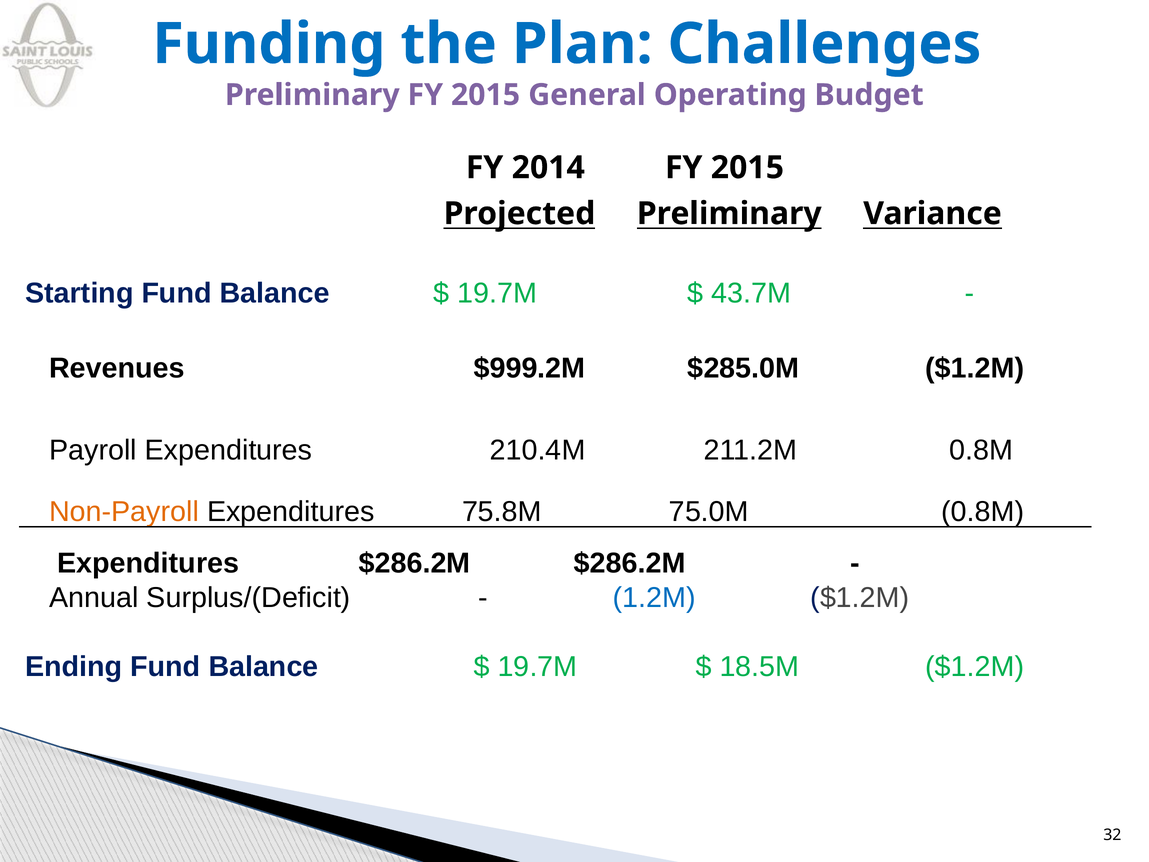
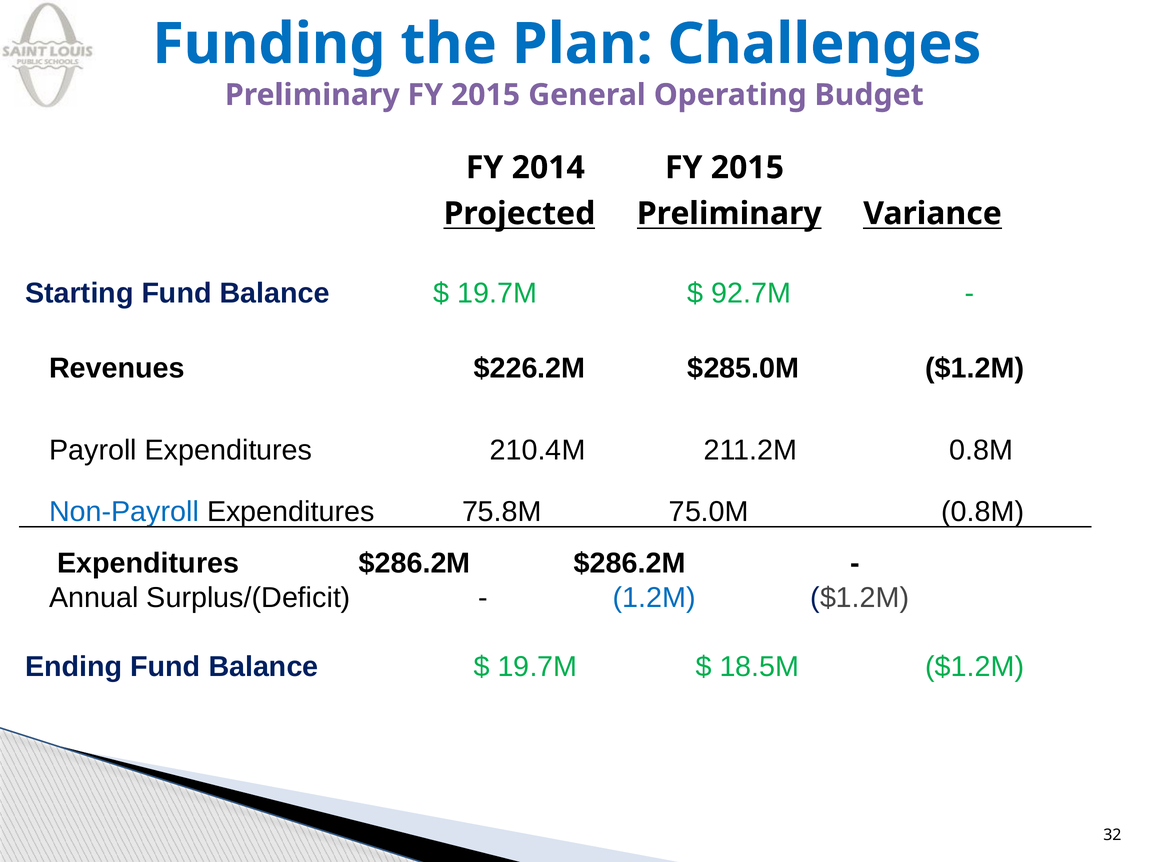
43.7M: 43.7M -> 92.7M (751, 293)
$999.2M: $999.2M -> $226.2M (529, 368)
Non-Payroll colour: orange -> blue (124, 511)
